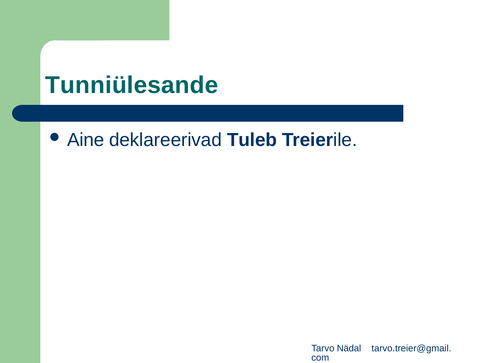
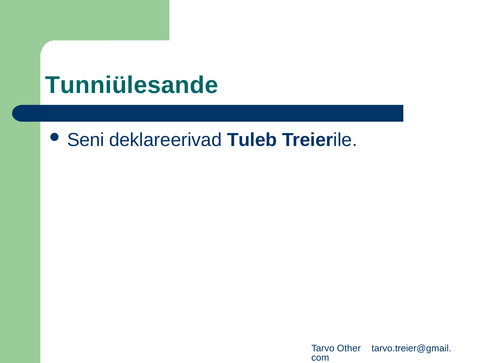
Aine: Aine -> Seni (86, 140)
Nädal: Nädal -> Other (349, 348)
